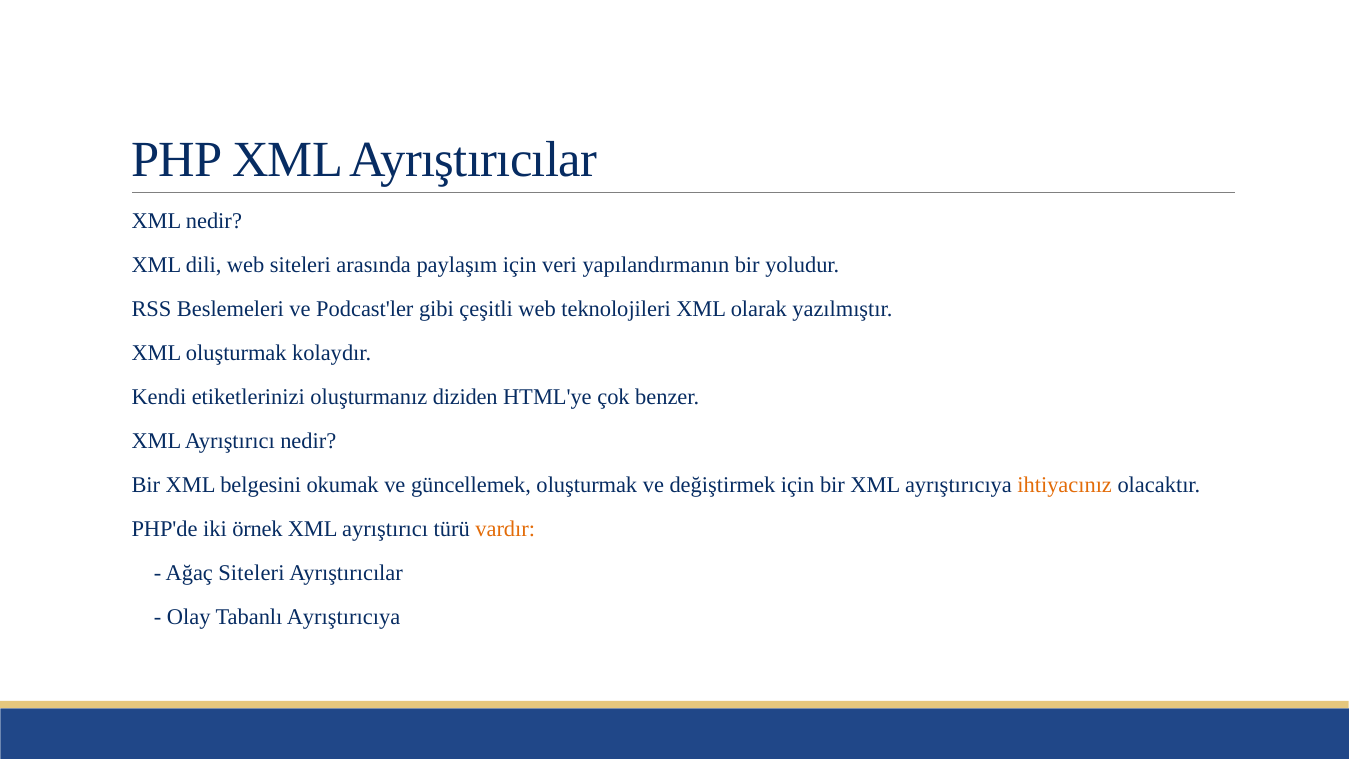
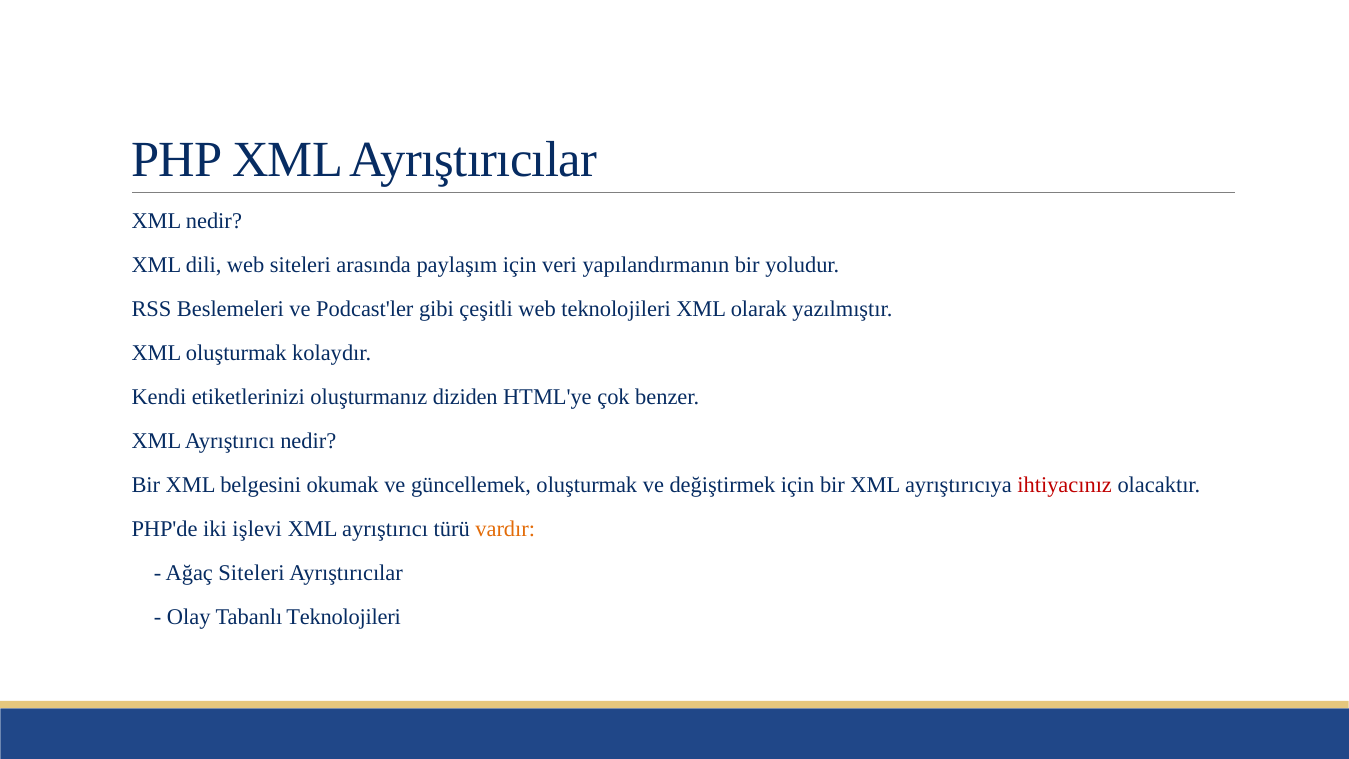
ihtiyacınız colour: orange -> red (1065, 485)
örnek: örnek -> işlevi (257, 529)
Tabanlı Ayrıştırıcıya: Ayrıştırıcıya -> Teknolojileri (344, 617)
